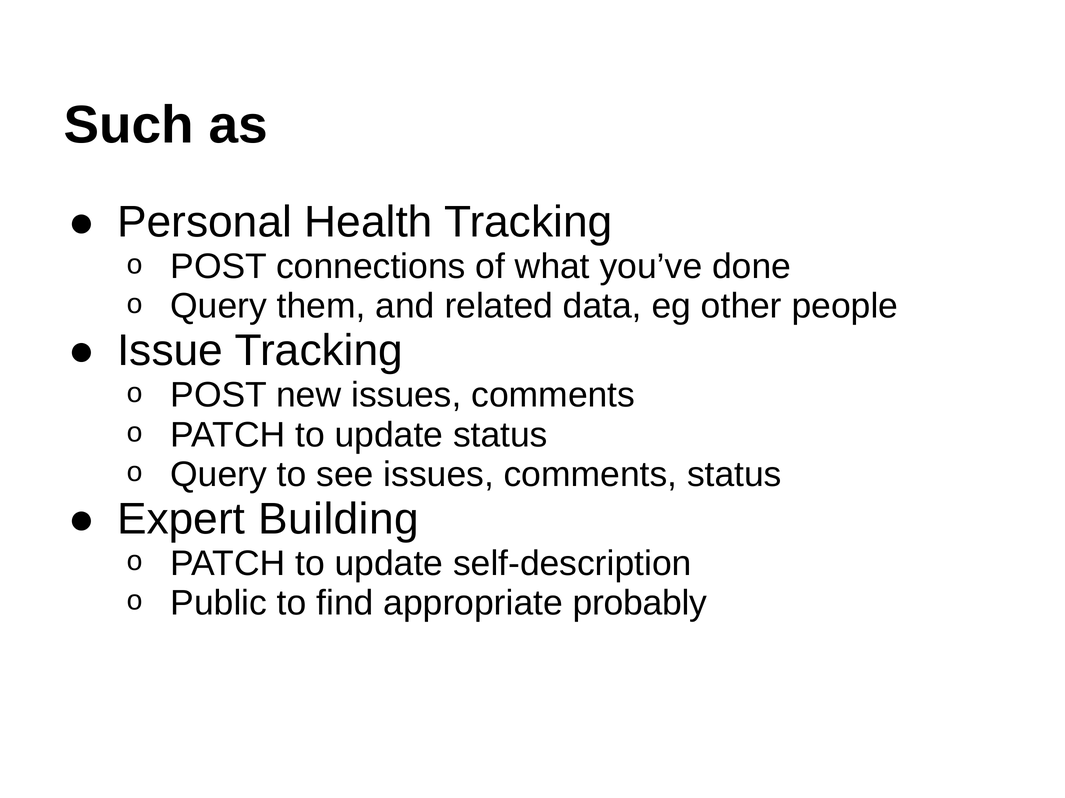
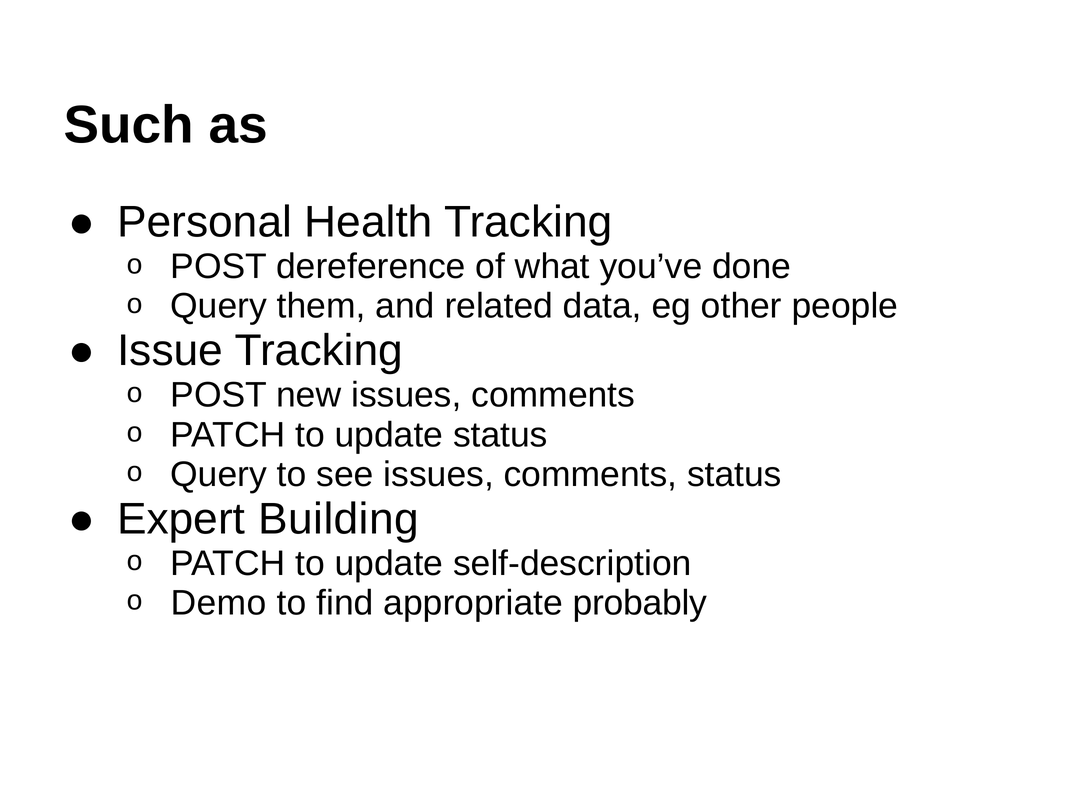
connections: connections -> dereference (371, 267)
Public: Public -> Demo (219, 603)
